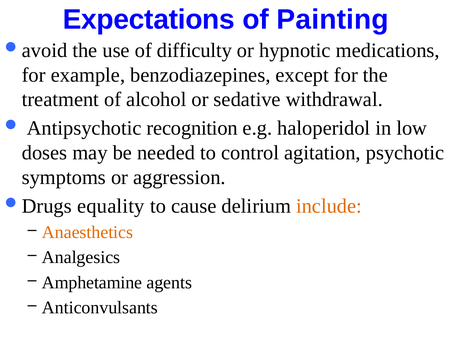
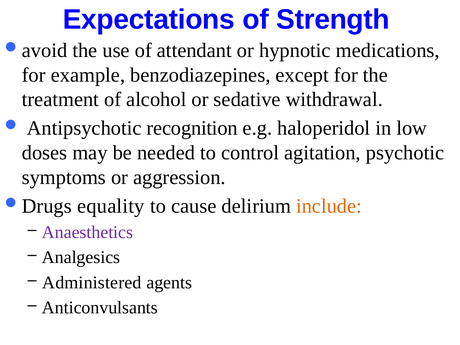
Painting: Painting -> Strength (333, 20)
difficulty: difficulty -> attendant (194, 50)
Anaesthetics colour: orange -> purple (88, 232)
Amphetamine: Amphetamine -> Administered (92, 282)
